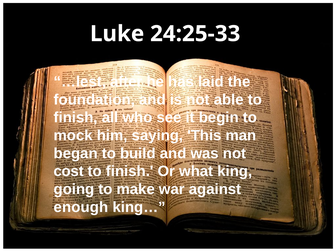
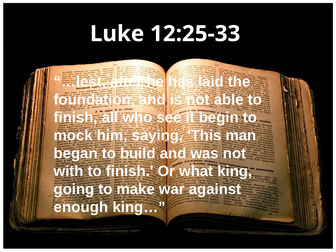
24:25-33: 24:25-33 -> 12:25-33 (195, 34)
cost: cost -> with (69, 171)
